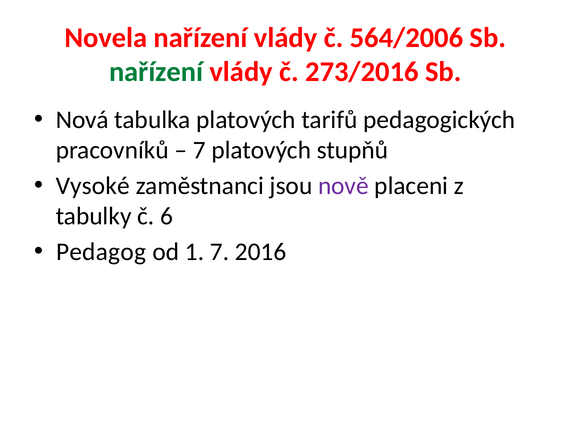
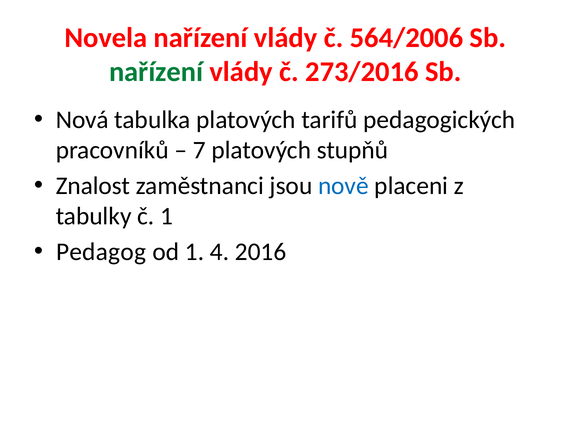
Vysoké: Vysoké -> Znalost (93, 186)
nově colour: purple -> blue (343, 186)
č 6: 6 -> 1 (167, 216)
1 7: 7 -> 4 (219, 252)
